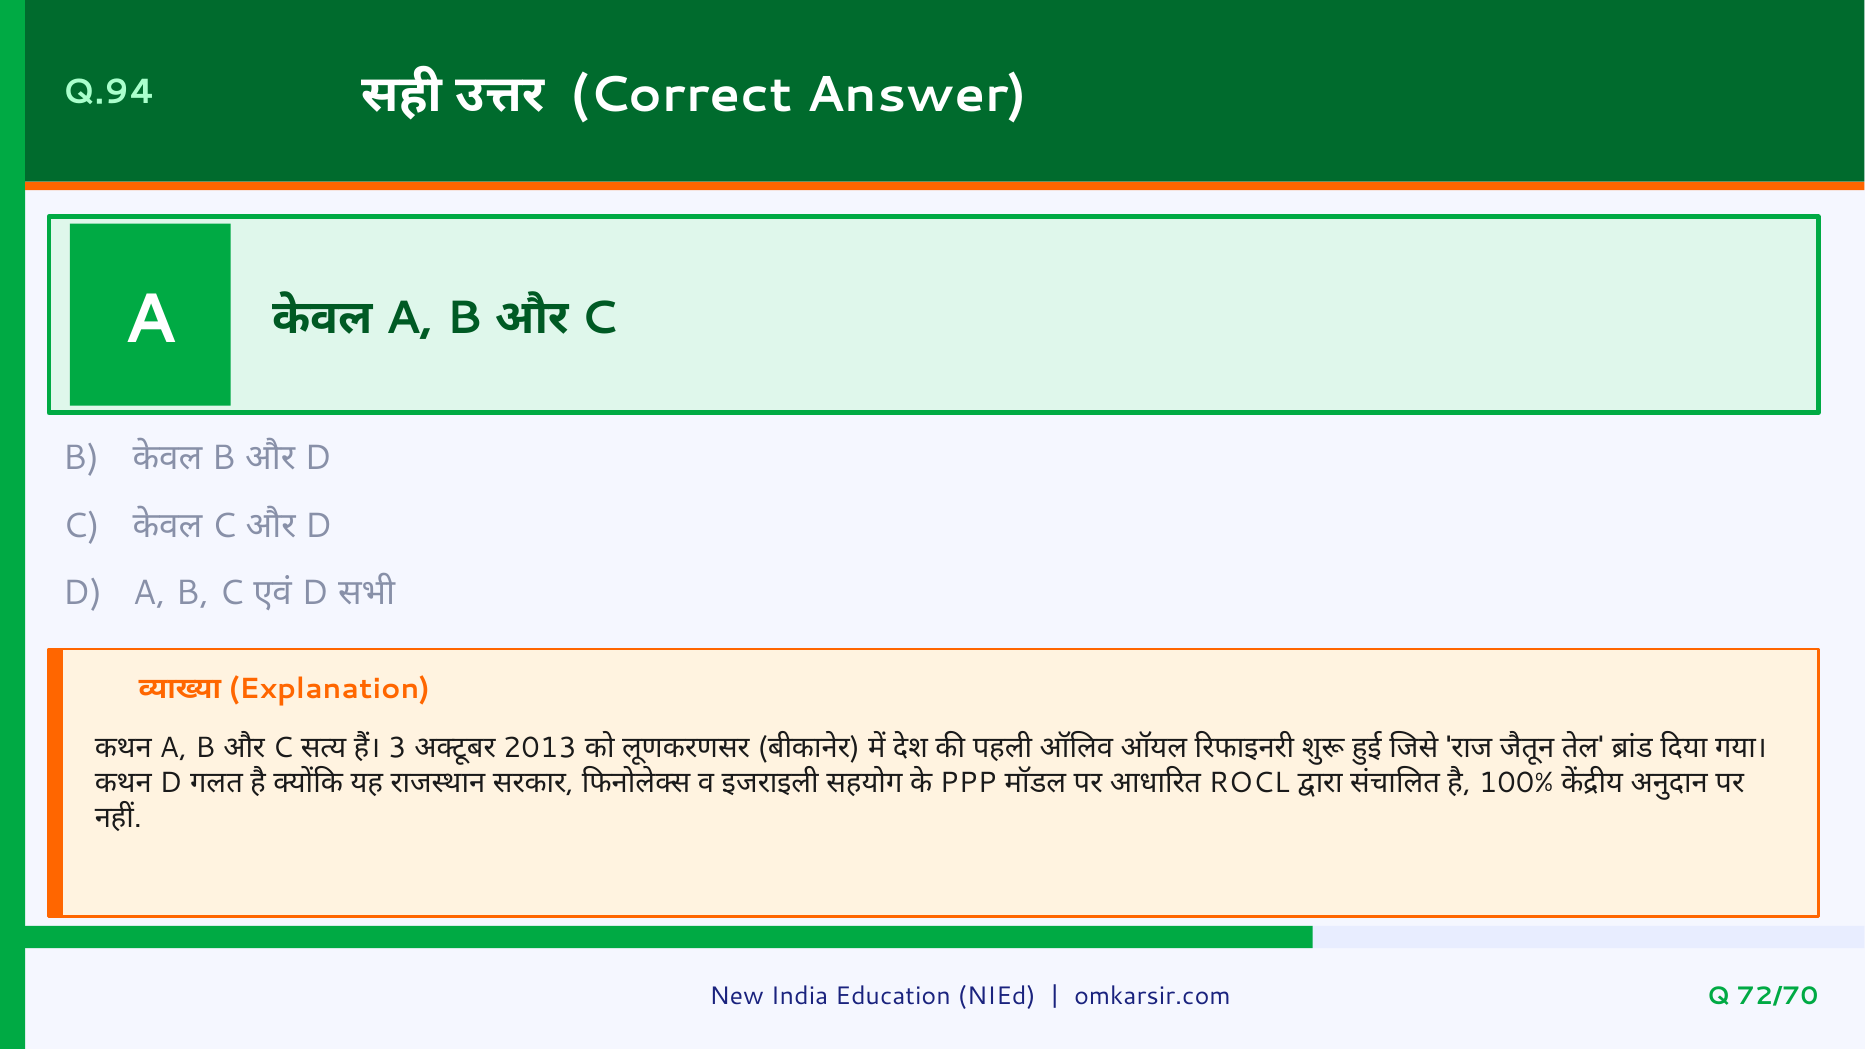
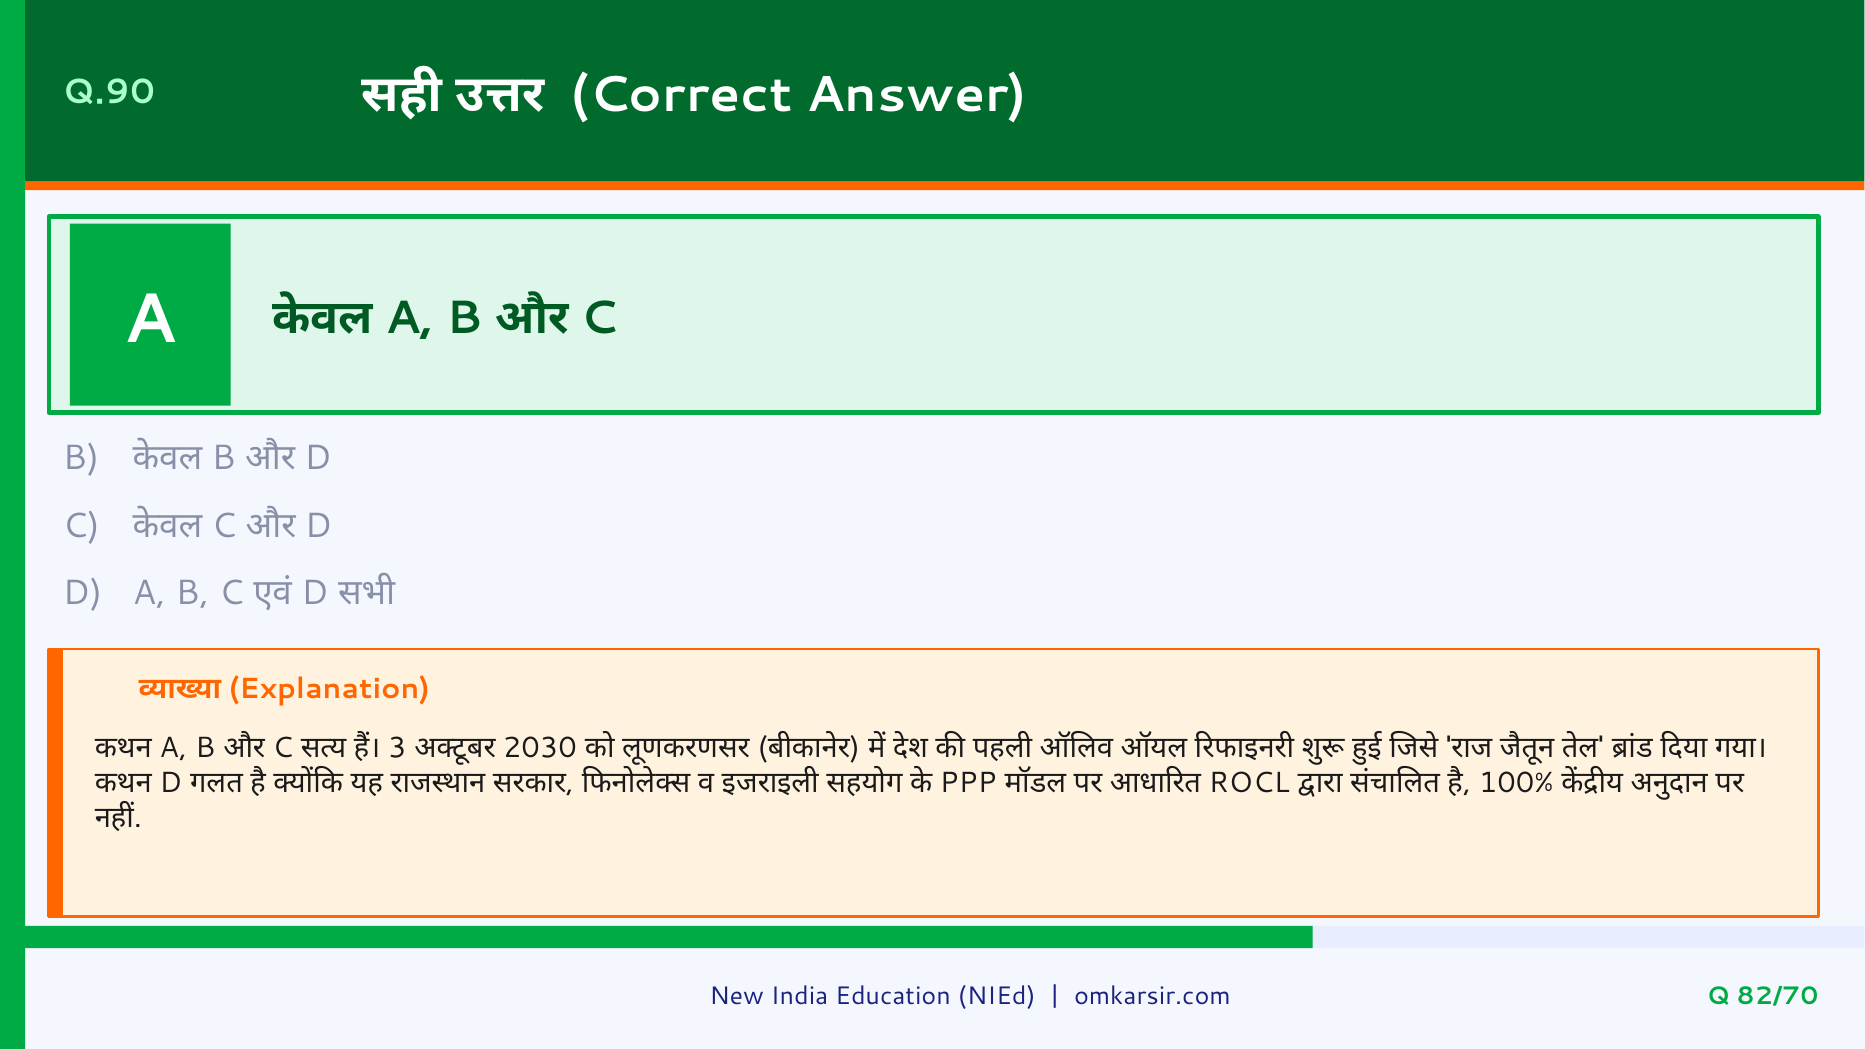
Q.94: Q.94 -> Q.90 (109, 92)
2013: 2013 -> 2030 (540, 748)
72/70: 72/70 -> 82/70 (1778, 996)
